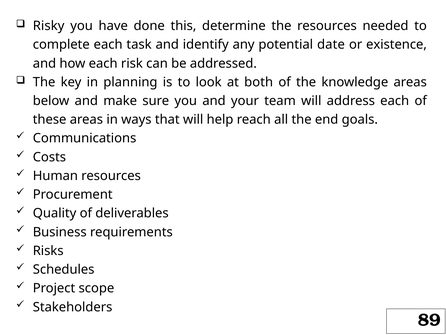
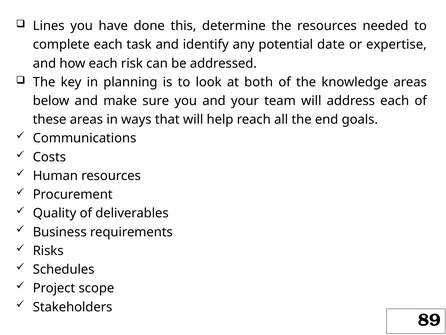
Risky: Risky -> Lines (49, 26)
existence: existence -> expertise (396, 45)
